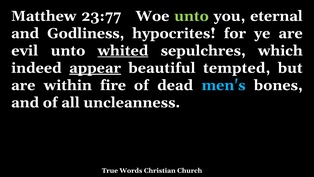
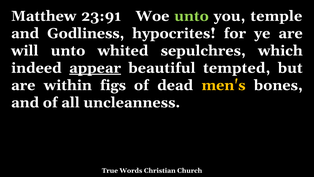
23:77: 23:77 -> 23:91 (101, 16)
eternal: eternal -> temple (276, 16)
evil: evil -> will (25, 51)
whited underline: present -> none (123, 51)
fire: fire -> figs (113, 85)
men's colour: light blue -> yellow (224, 85)
